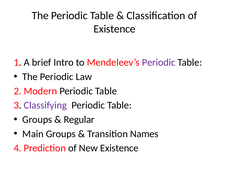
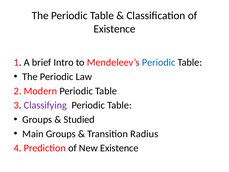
Periodic colour: purple -> blue (159, 62)
Regular: Regular -> Studied (79, 119)
Names: Names -> Radius (144, 134)
